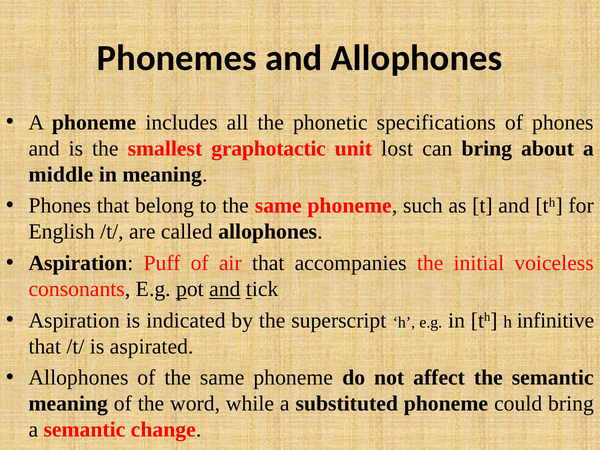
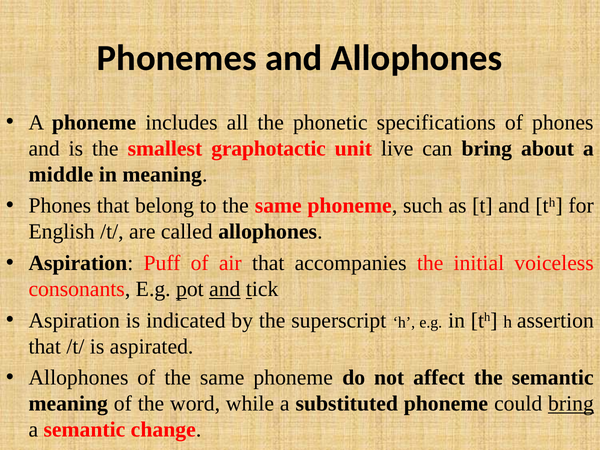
lost: lost -> live (397, 148)
infinitive: infinitive -> assertion (555, 320)
bring underline: none -> present (571, 404)
